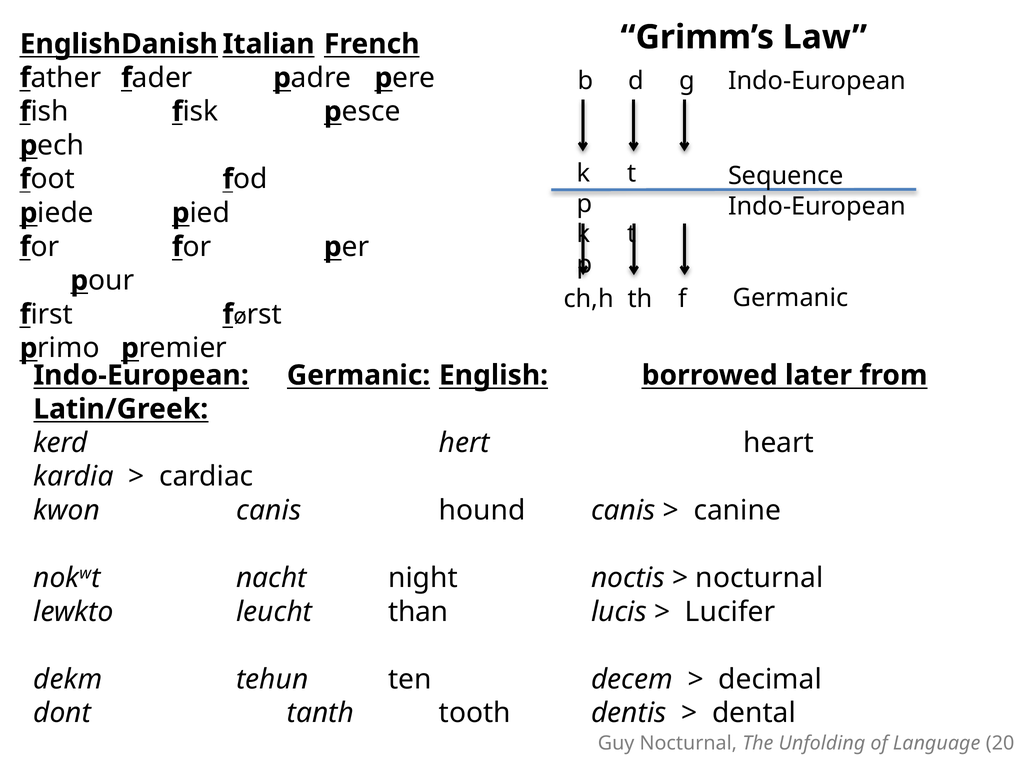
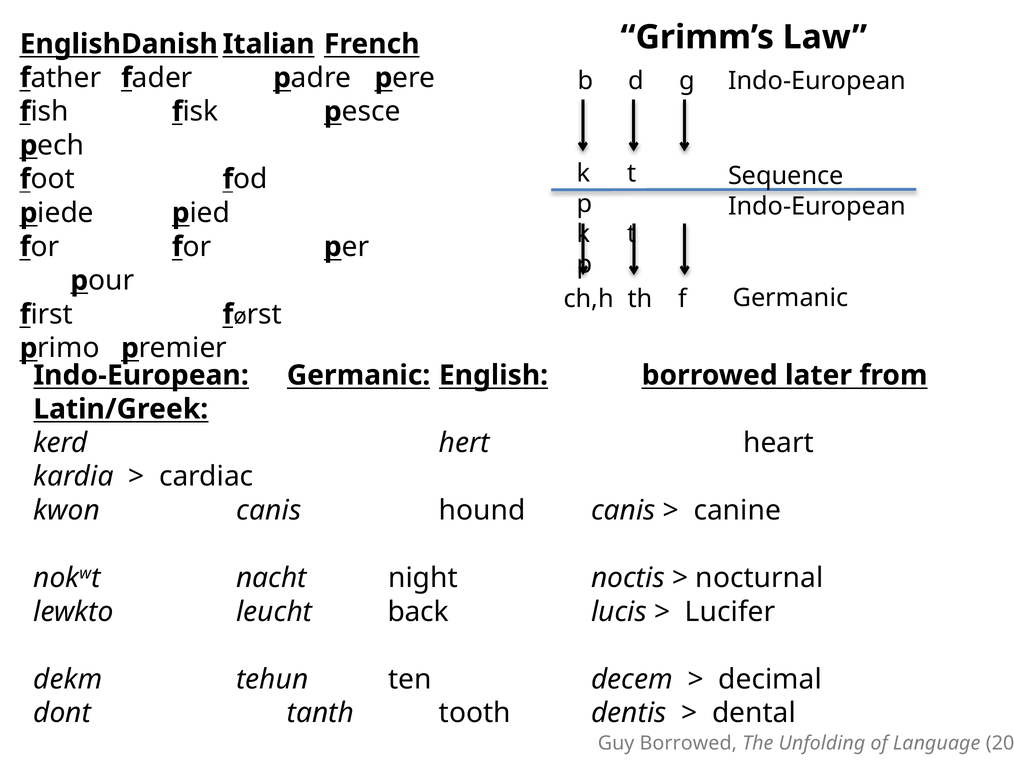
than: than -> back (418, 612)
Guy Nocturnal: Nocturnal -> Borrowed (688, 744)
